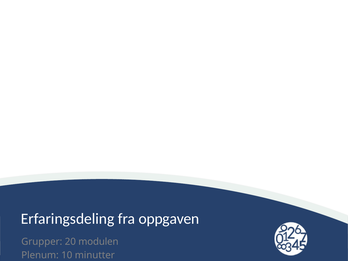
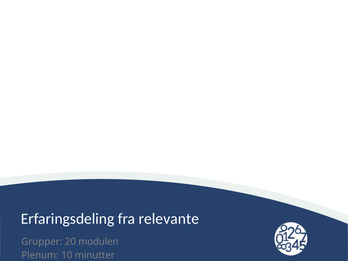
oppgaven: oppgaven -> relevante (169, 219)
